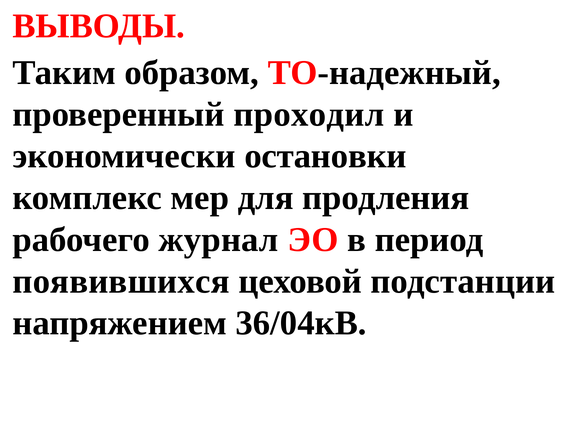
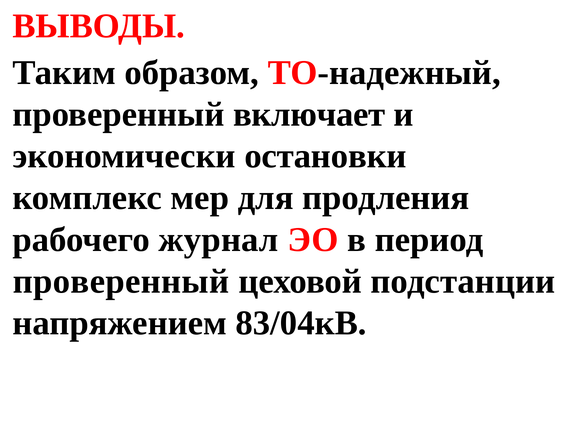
проходил: проходил -> включает (309, 114)
появившихся: появившихся -> проверенный (121, 281)
36/04кВ: 36/04кВ -> 83/04кВ (301, 323)
